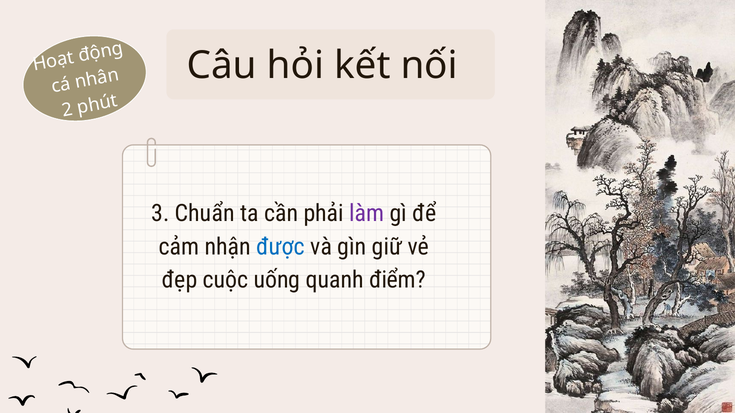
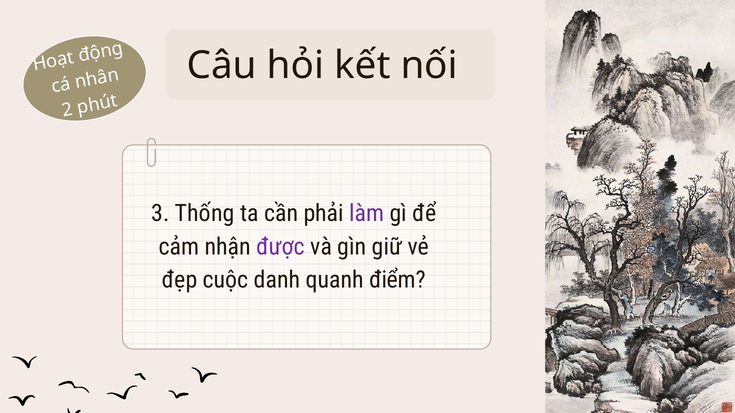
Chuẩn: Chuẩn -> Thống (205, 213)
được colour: blue -> purple (281, 247)
uống: uống -> danh (277, 280)
